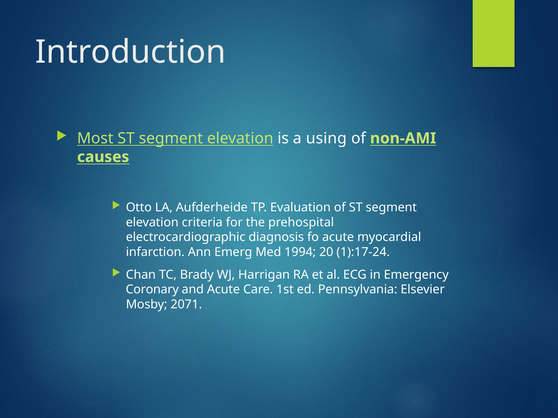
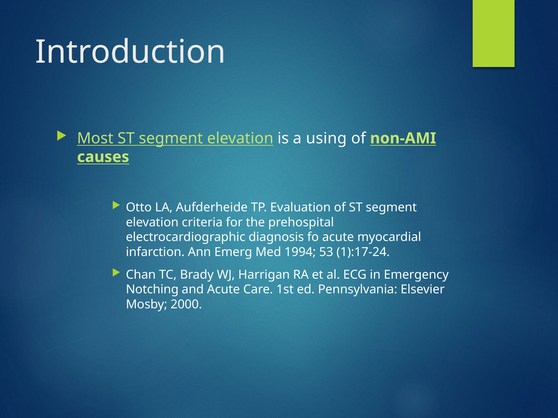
20: 20 -> 53 (326, 252)
Coronary: Coronary -> Notching (152, 290)
2071: 2071 -> 2000 (186, 305)
